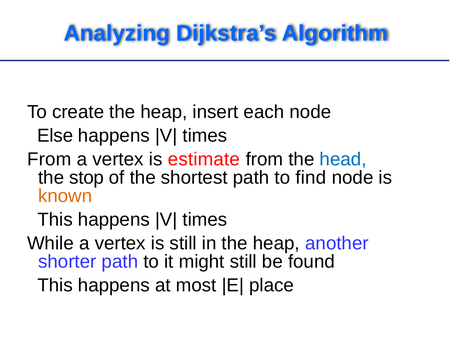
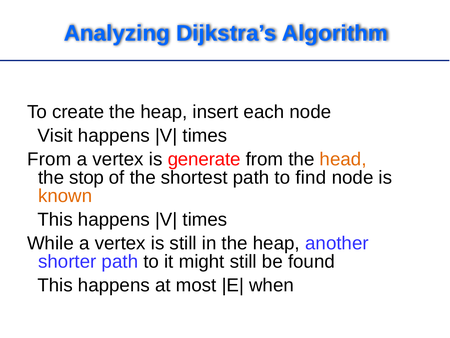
Else: Else -> Visit (55, 136)
estimate: estimate -> generate (204, 159)
head colour: blue -> orange (343, 159)
place: place -> when (271, 285)
